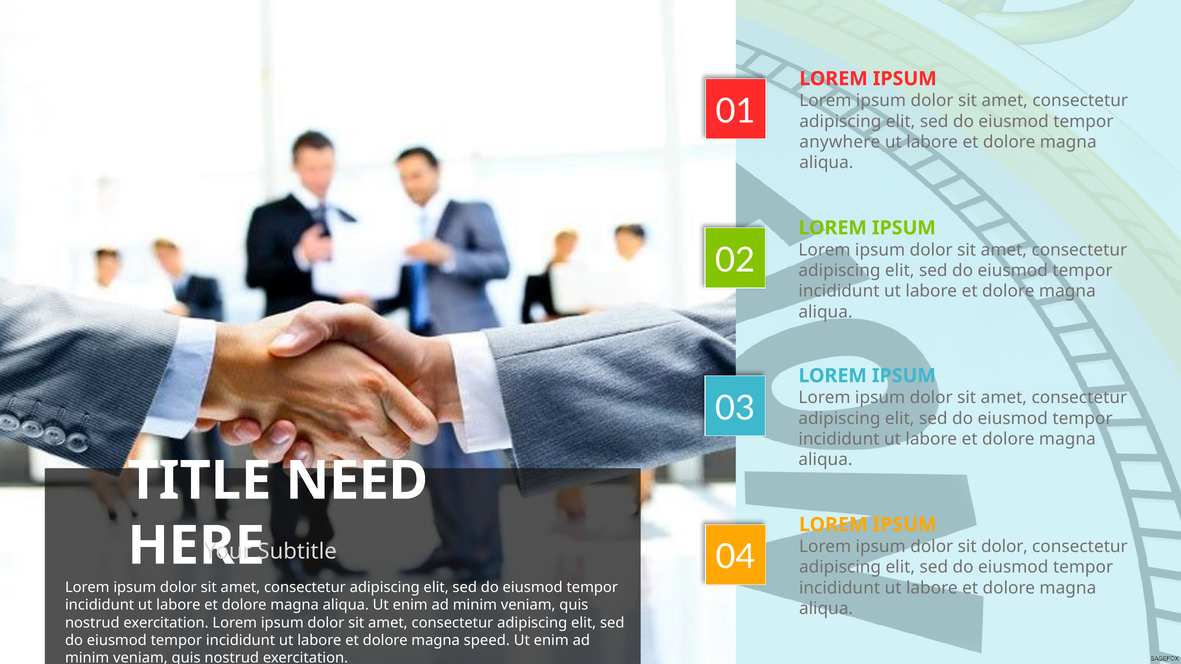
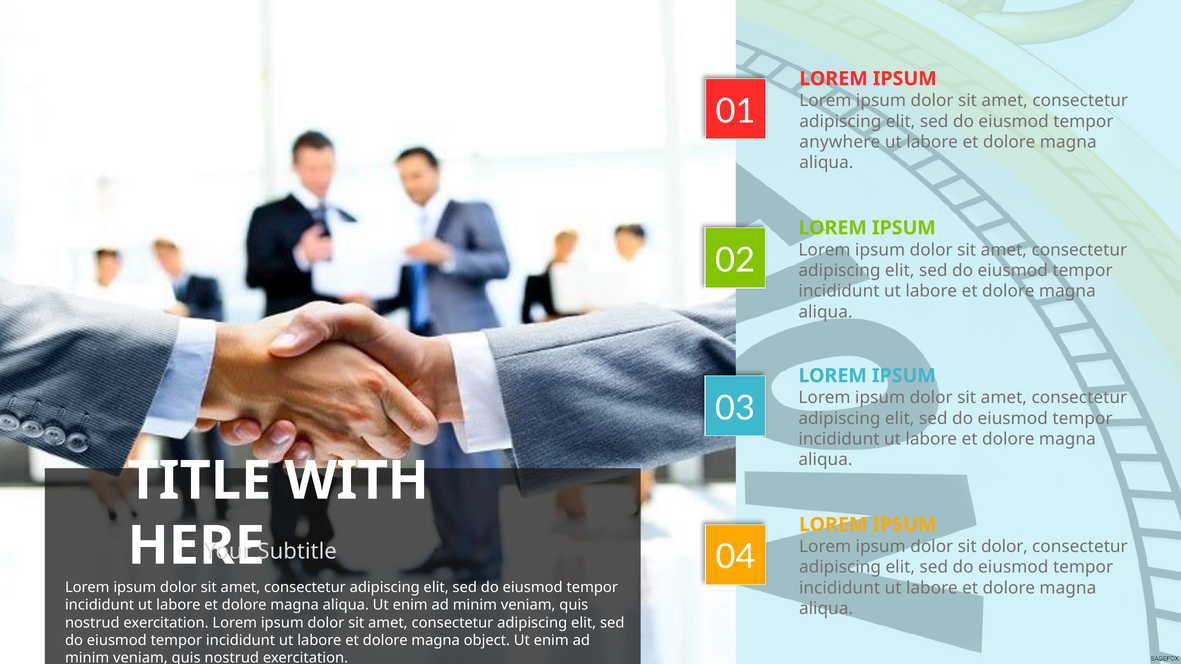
NEED: NEED -> WITH (357, 481)
speed: speed -> object (487, 641)
